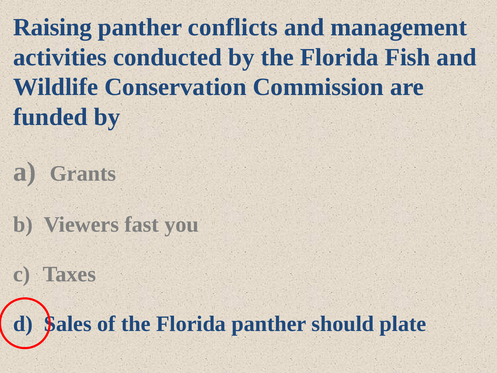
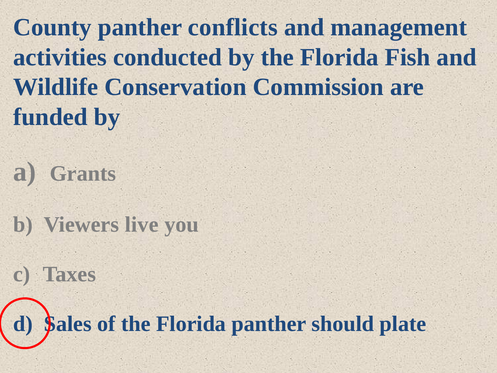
Raising: Raising -> County (52, 27)
fast: fast -> live (142, 224)
